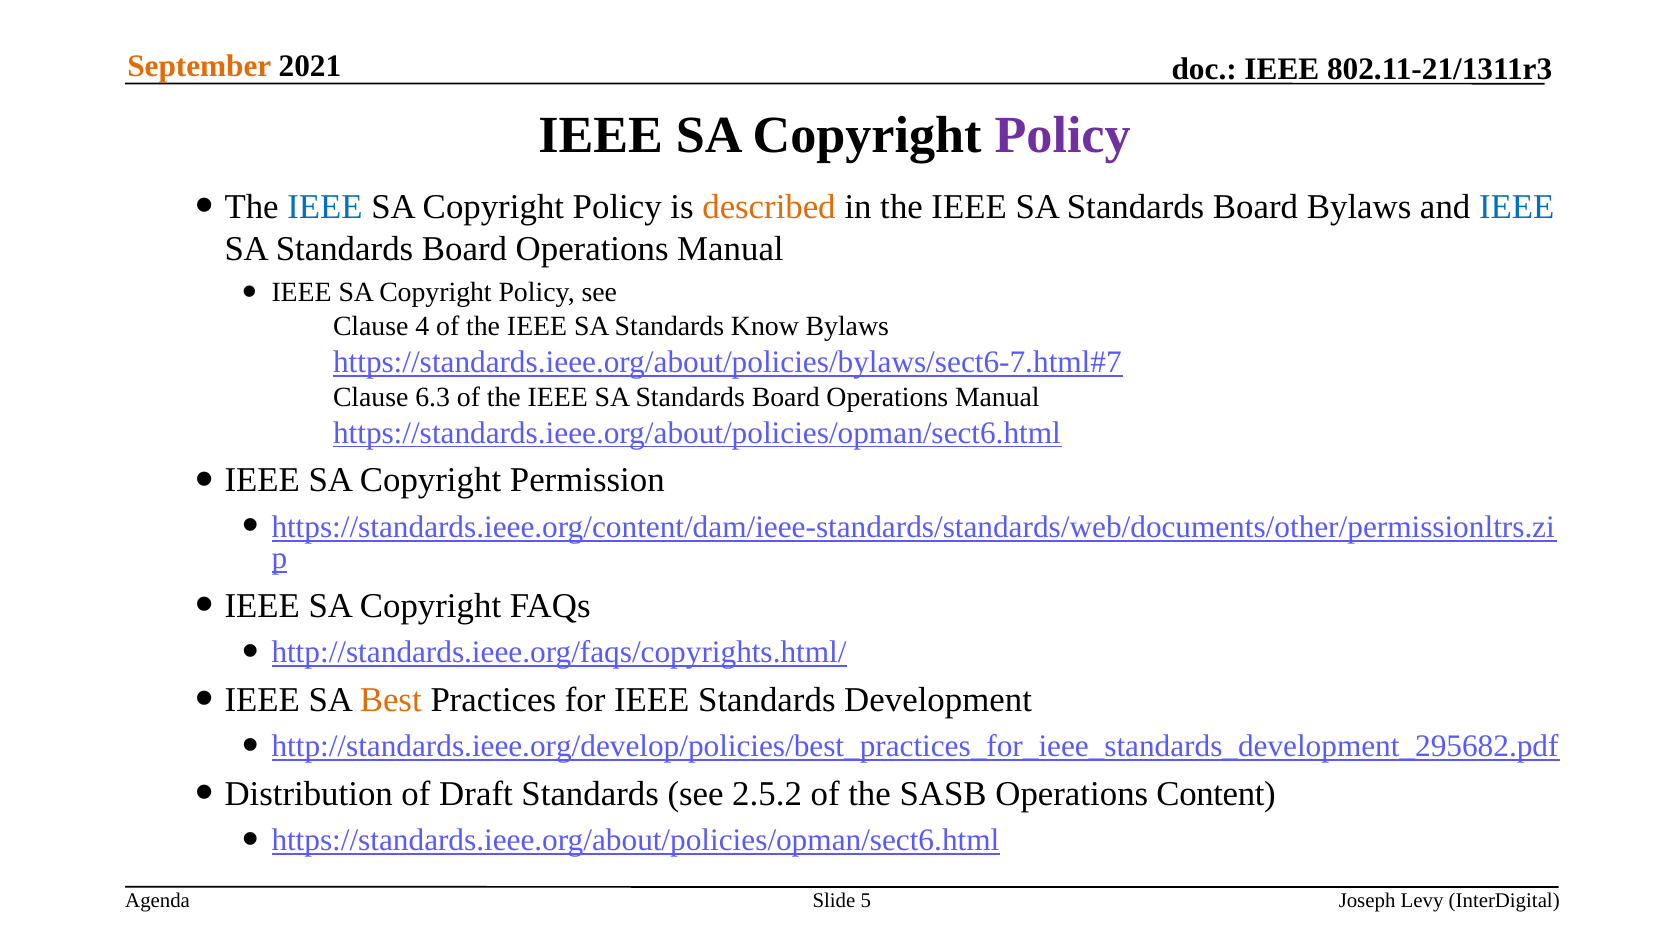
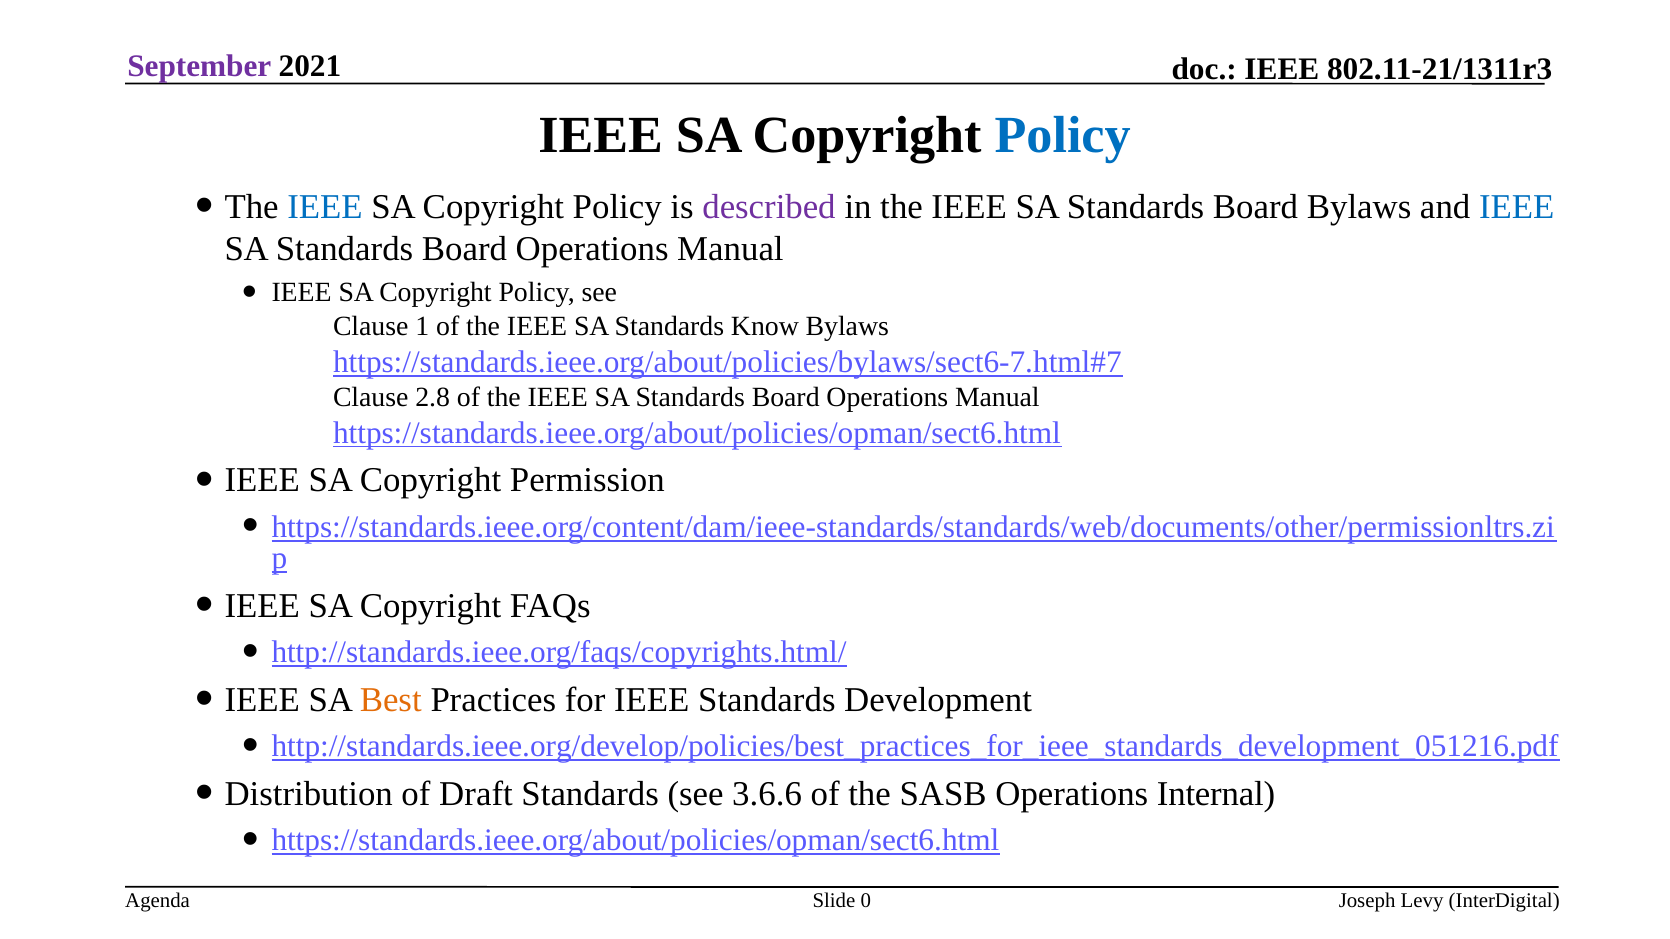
September colour: orange -> purple (199, 66)
Policy colour: purple -> blue (1063, 135)
described colour: orange -> purple (769, 207)
4: 4 -> 1 (422, 326)
6.3: 6.3 -> 2.8 (433, 397)
http://standards.ieee.org/develop/policies/best_practices_for_ieee_standards_development_295682.pdf: http://standards.ieee.org/develop/policies/best_practices_for_ieee_standards_development_295682.pdf -> http://standards.ieee.org/develop/policies/best_practices_for_ieee_standards_development_051216.pdf (915, 747)
2.5.2: 2.5.2 -> 3.6.6 (767, 794)
Content: Content -> Internal (1216, 794)
5: 5 -> 0 (866, 901)
